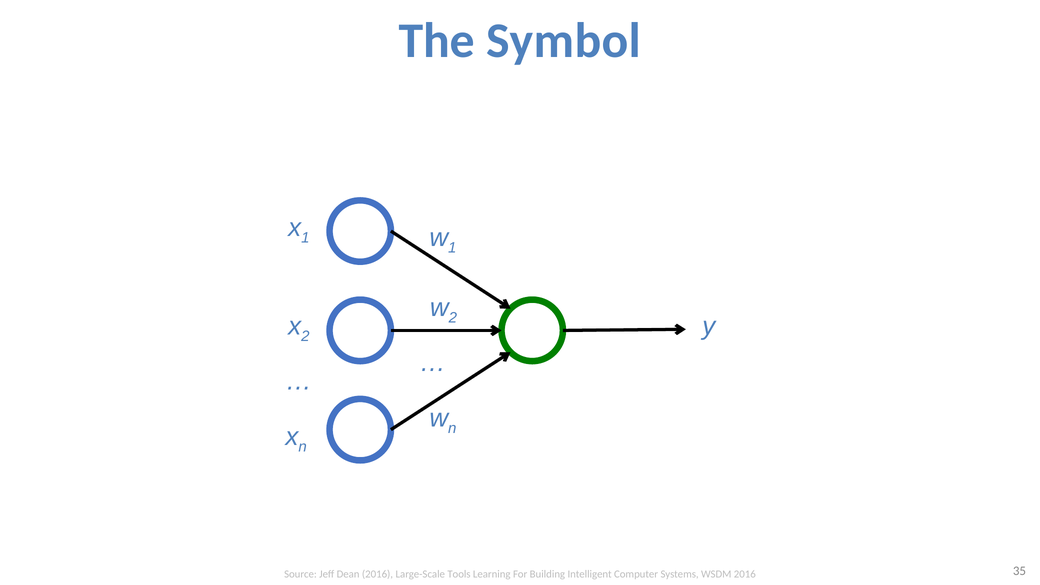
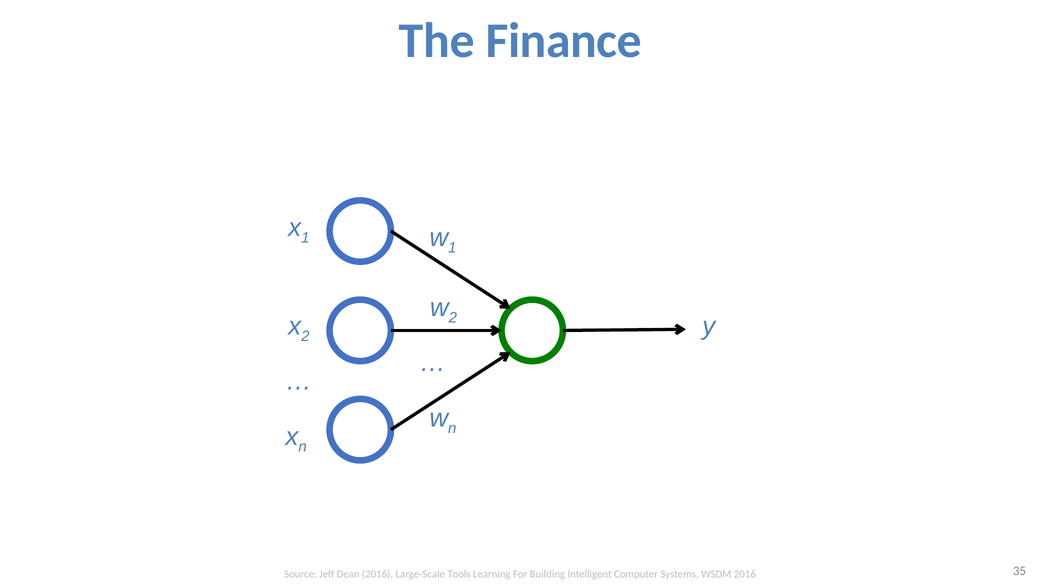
Symbol: Symbol -> Finance (564, 41)
